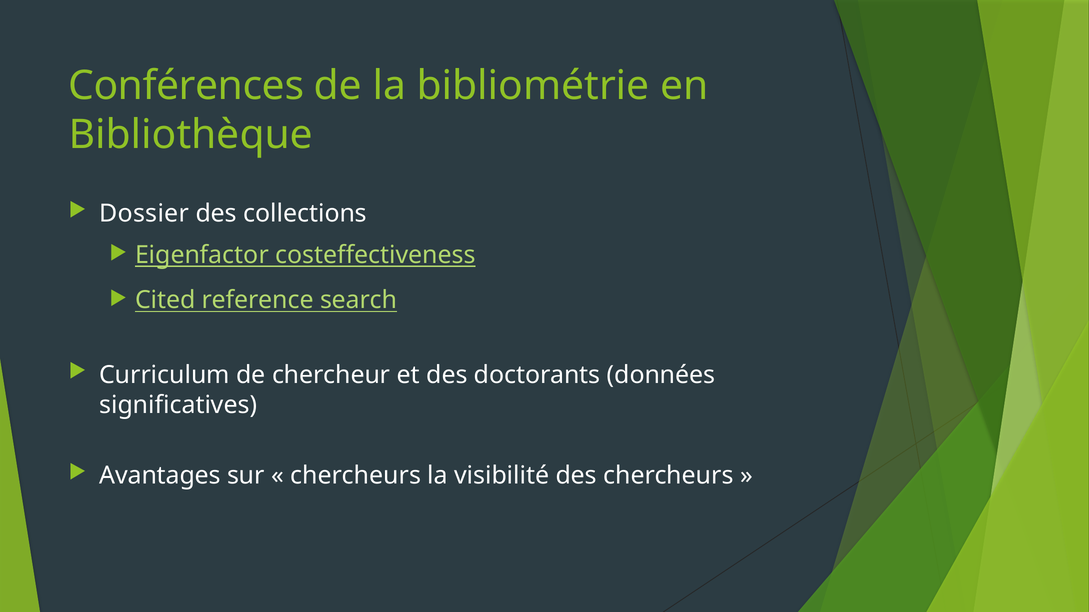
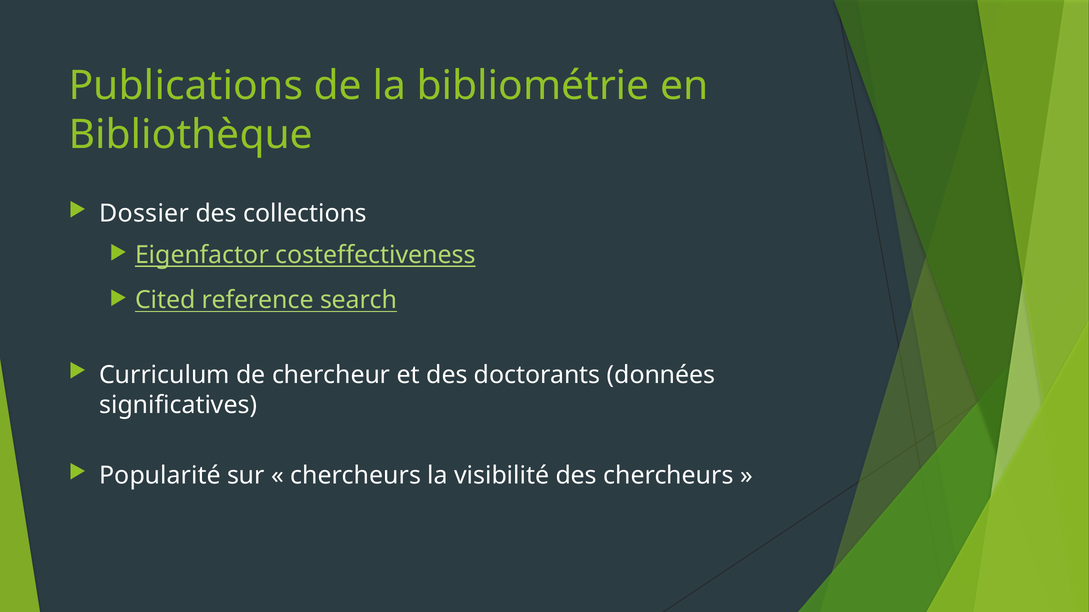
Conférences: Conférences -> Publications (186, 86)
Avantages: Avantages -> Popularité (160, 476)
